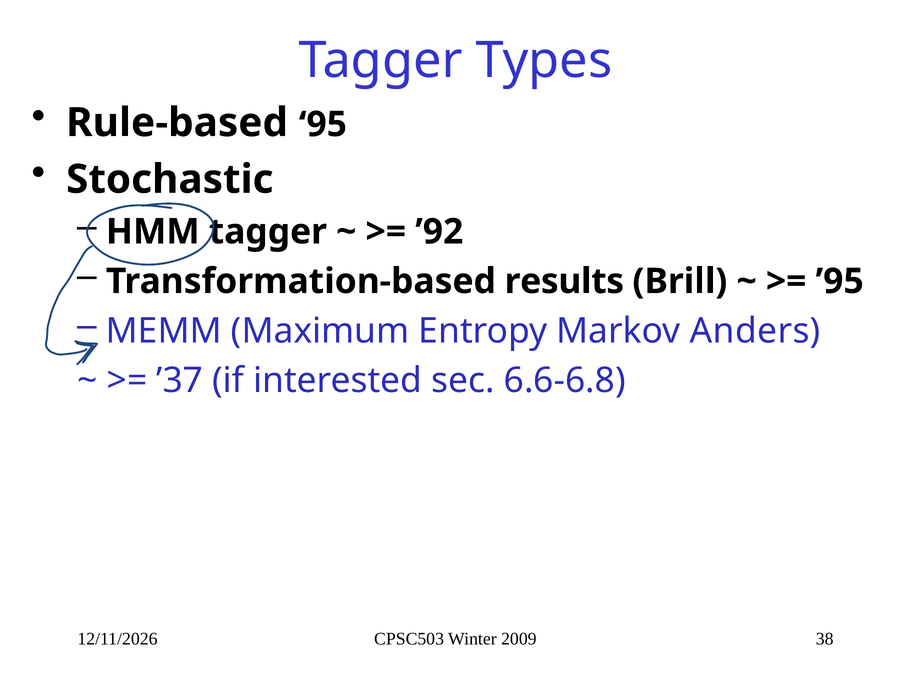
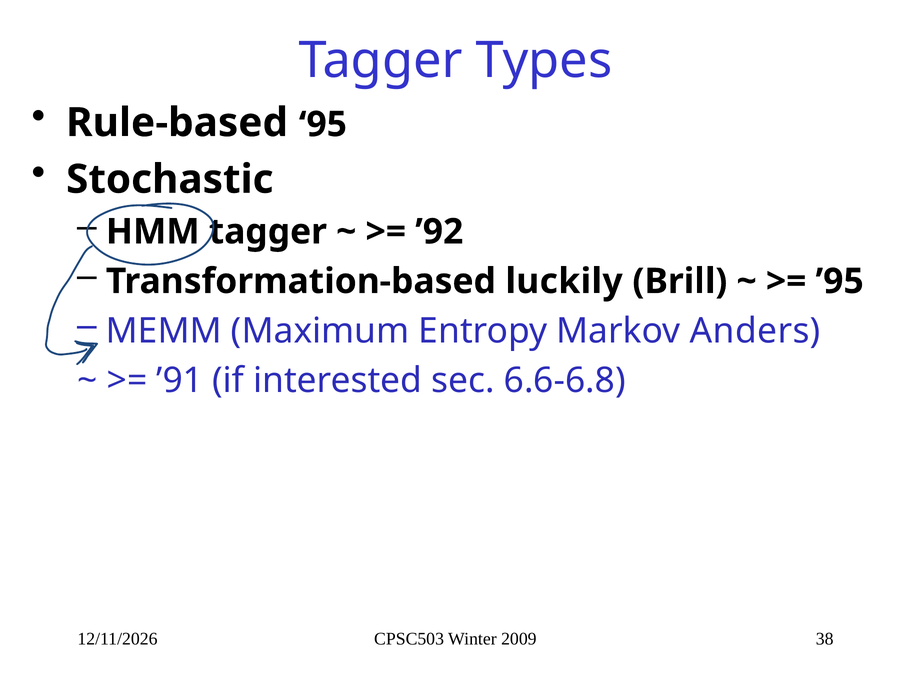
results: results -> luckily (564, 281)
’37: ’37 -> ’91 (180, 381)
